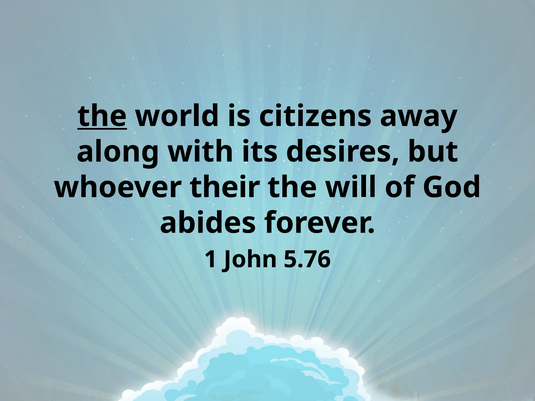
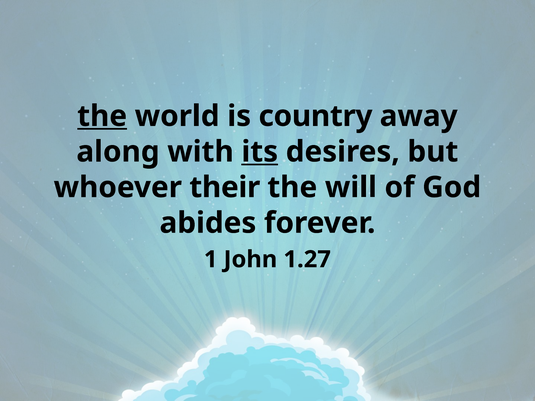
citizens: citizens -> country (316, 116)
its underline: none -> present (260, 152)
5.76: 5.76 -> 1.27 (307, 260)
